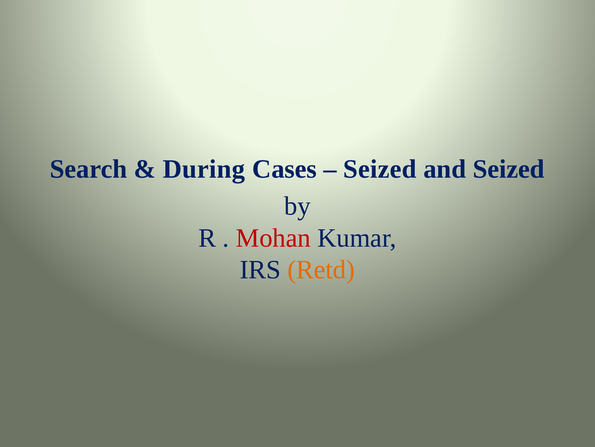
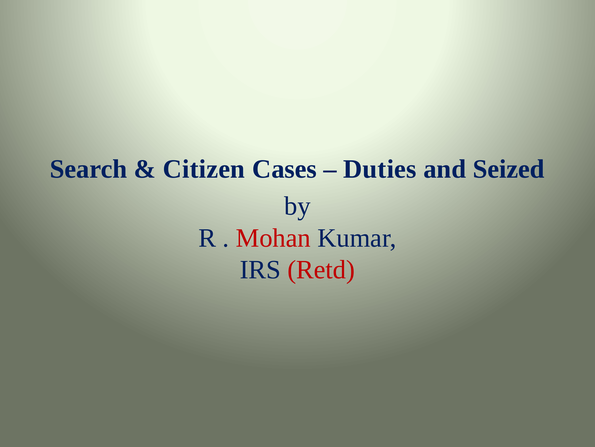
During: During -> Citizen (204, 169)
Seized: Seized -> Duties (380, 169)
Retd colour: orange -> red (321, 269)
